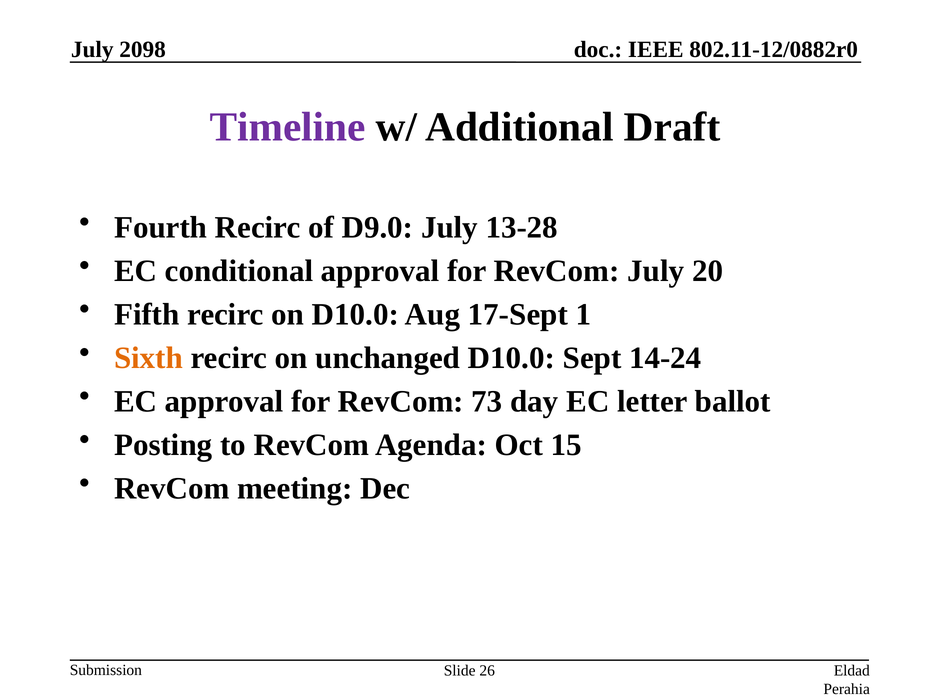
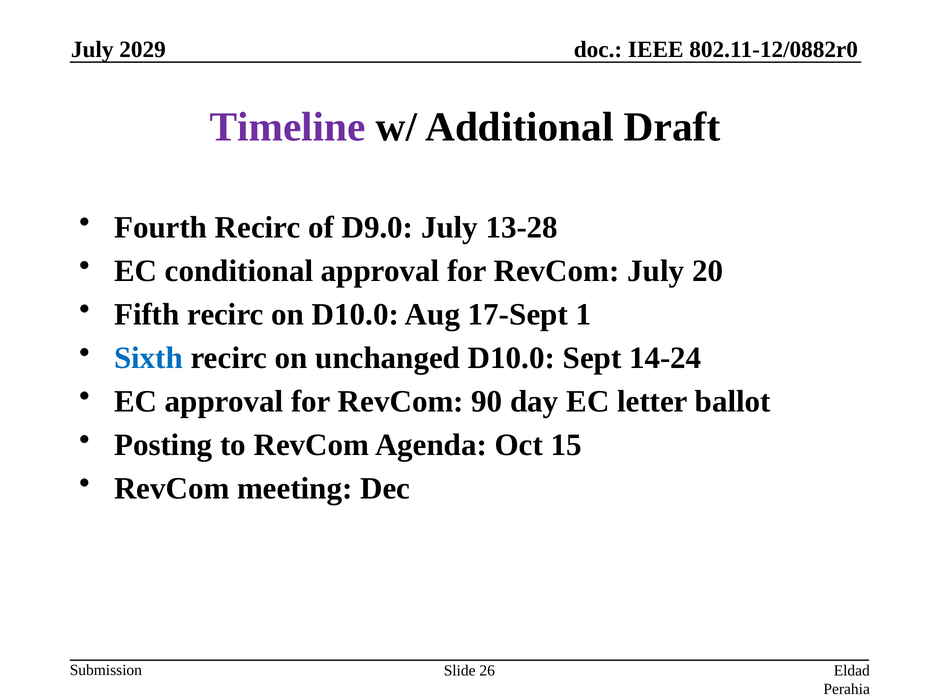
2098: 2098 -> 2029 (143, 50)
Sixth colour: orange -> blue (149, 358)
73: 73 -> 90 (487, 401)
